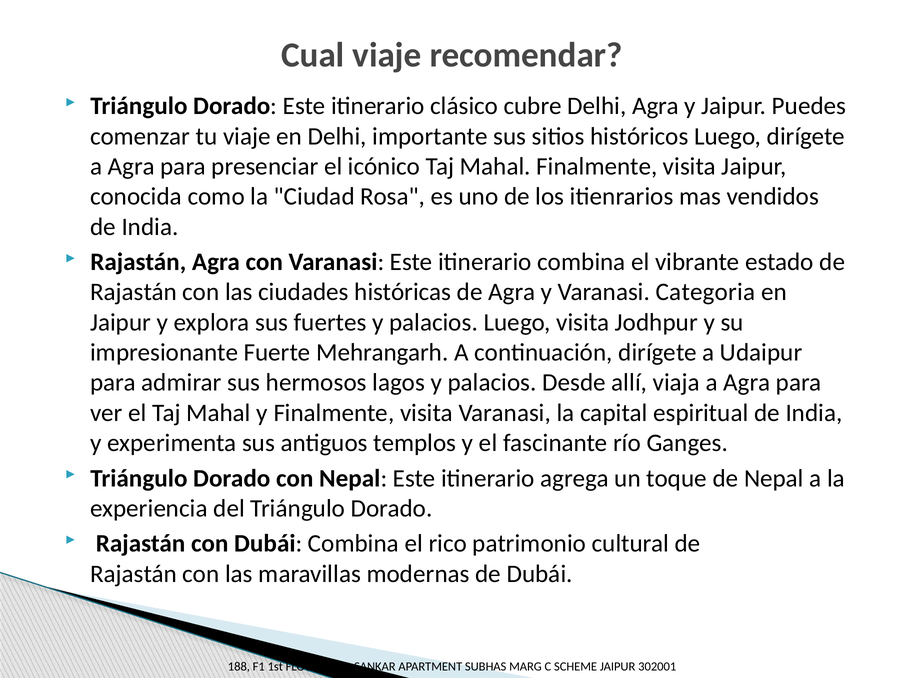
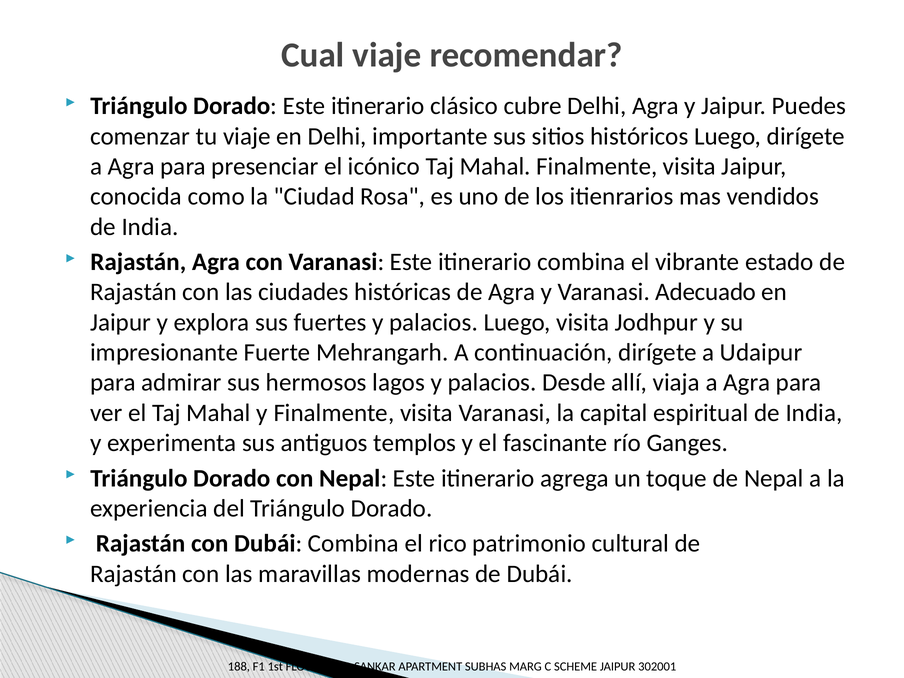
Categoria: Categoria -> Adecuado (706, 292)
